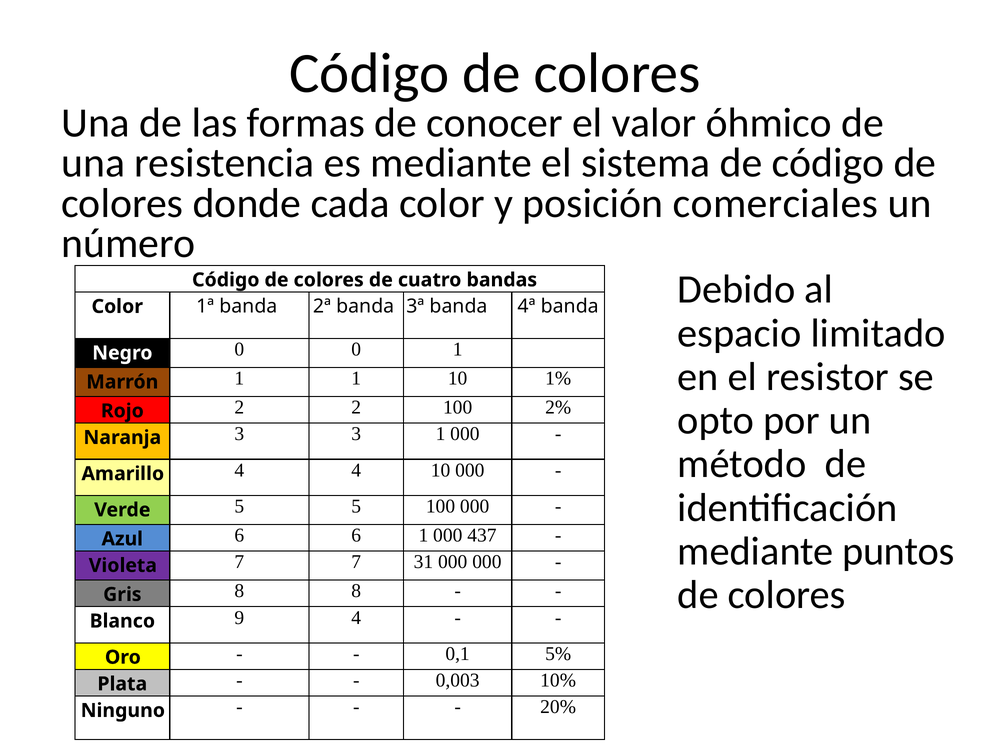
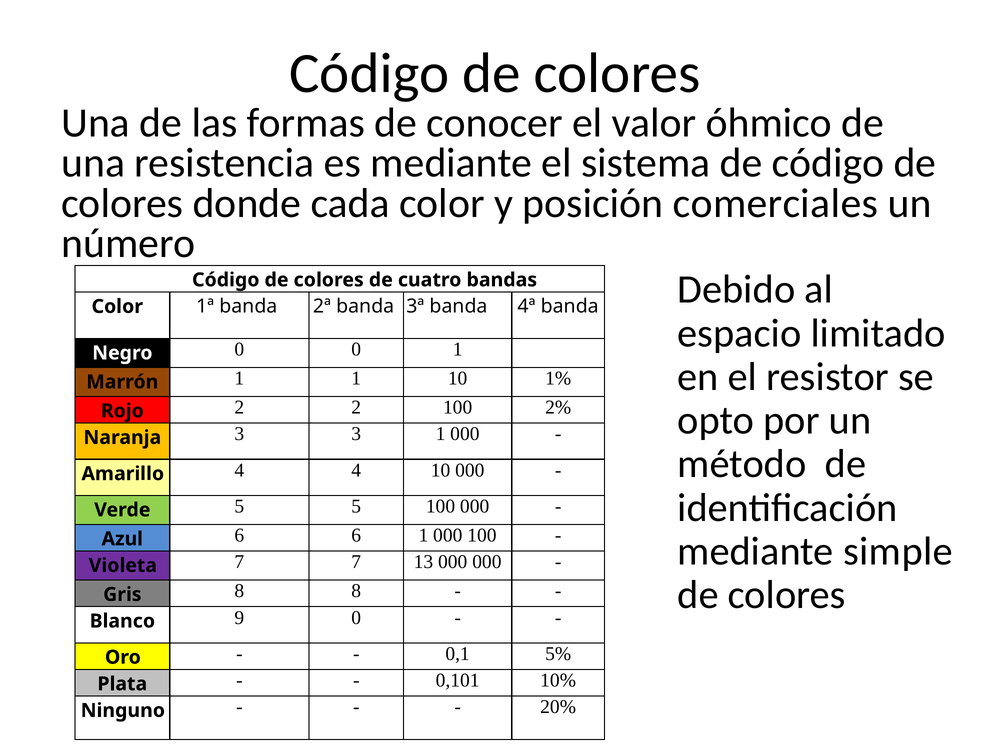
puntos: puntos -> simple (898, 552)
000 437: 437 -> 100 (482, 536)
31: 31 -> 13 (423, 562)
9 4: 4 -> 0 (356, 618)
0,003: 0,003 -> 0,101 (458, 681)
